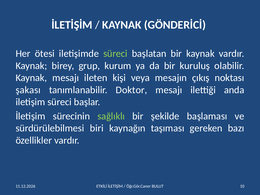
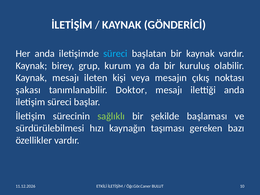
Her ötesi: ötesi -> anda (45, 54)
süreci colour: light green -> light blue (115, 54)
biri: biri -> hızı (97, 128)
